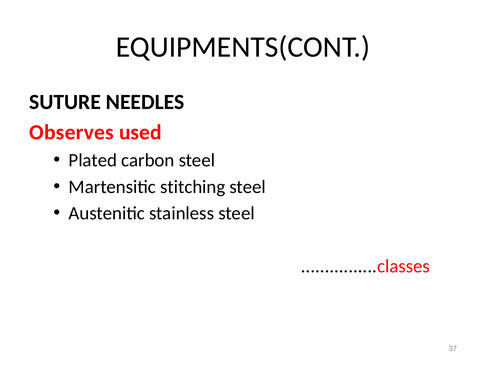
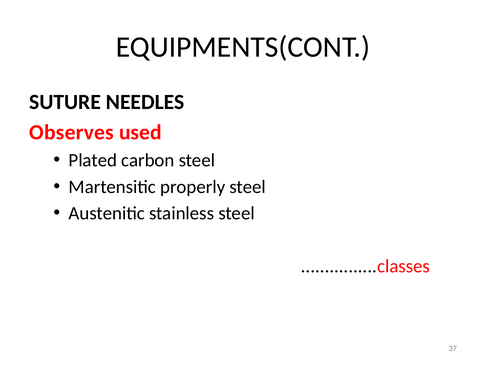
stitching: stitching -> properly (193, 187)
